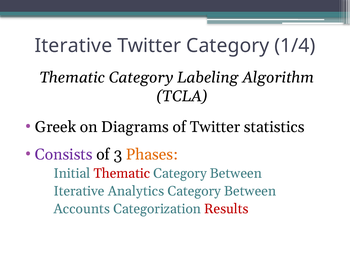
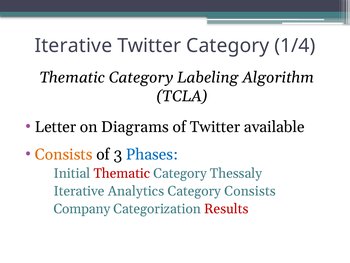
Greek: Greek -> Letter (56, 127)
statistics: statistics -> available (274, 127)
Consists colour: purple -> orange (64, 154)
Phases colour: orange -> blue (152, 154)
Between: Between -> Thessaly (236, 173)
Between: Between -> Consists (250, 191)
Accounts: Accounts -> Company (82, 209)
